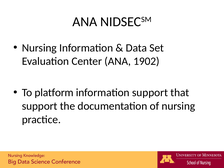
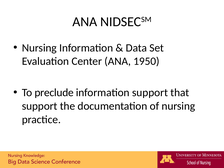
1902: 1902 -> 1950 (146, 61)
platform: platform -> preclude (54, 93)
